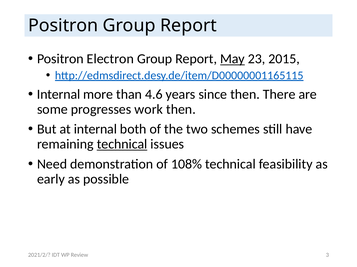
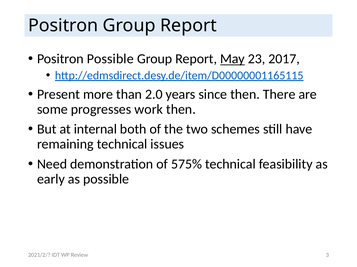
Positron Electron: Electron -> Possible (110, 59)
2015: 2015 -> 2017 (284, 59)
Internal: Internal -> Present (59, 95)
4.6: 4.6 -> 2.0 (154, 95)
technical underline: present -> none (122, 145)
108%: 108% -> 575% (187, 164)
